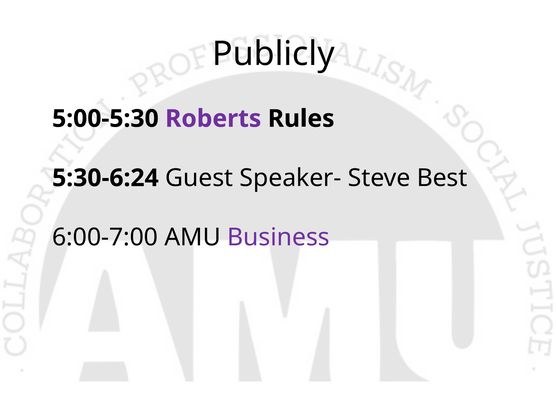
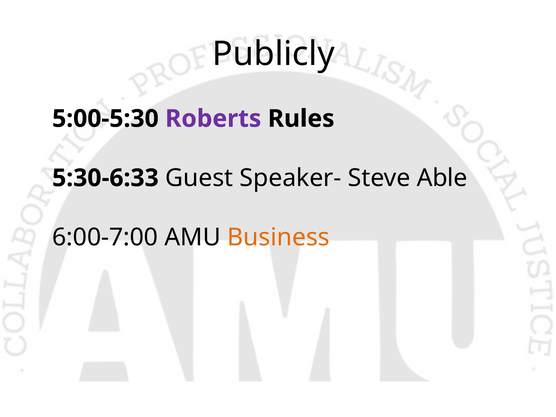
5:30-6:24: 5:30-6:24 -> 5:30-6:33 (105, 178)
Best: Best -> Able (442, 178)
Business colour: purple -> orange (278, 237)
